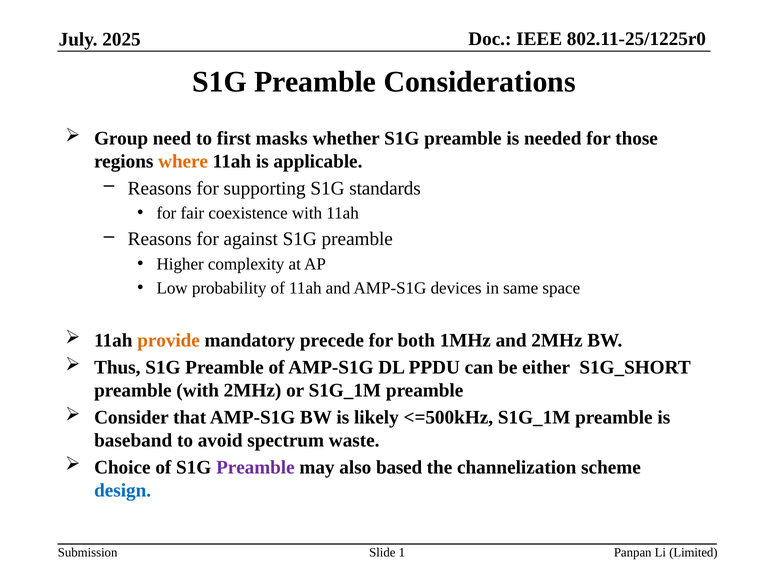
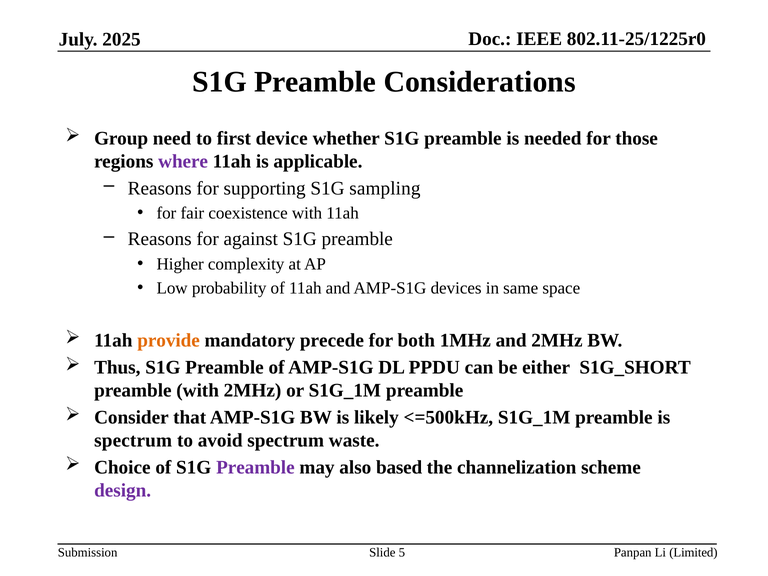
masks: masks -> device (282, 138)
where colour: orange -> purple (183, 161)
standards: standards -> sampling (385, 188)
baseband: baseband -> spectrum (133, 440)
design colour: blue -> purple (123, 490)
1: 1 -> 5 (402, 552)
